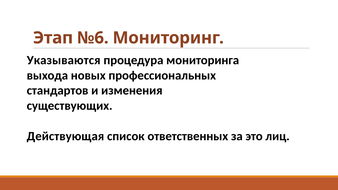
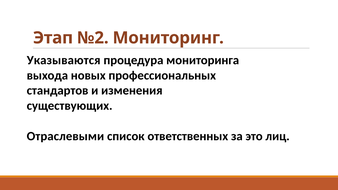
№6: №6 -> №2 (93, 38)
Действующая: Действующая -> Отраслевыми (65, 136)
